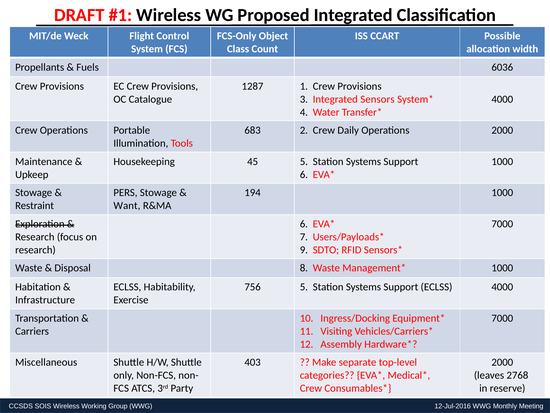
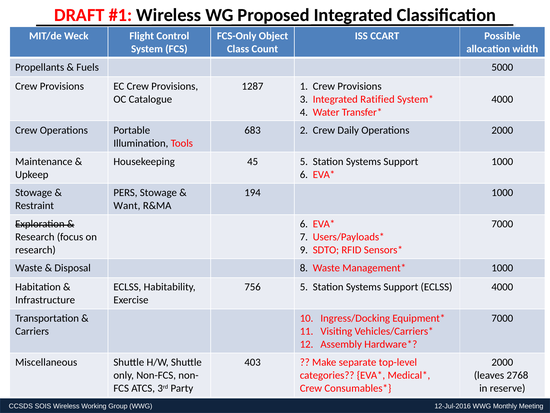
6036: 6036 -> 5000 (502, 67)
Sensors: Sensors -> Ratified (377, 99)
